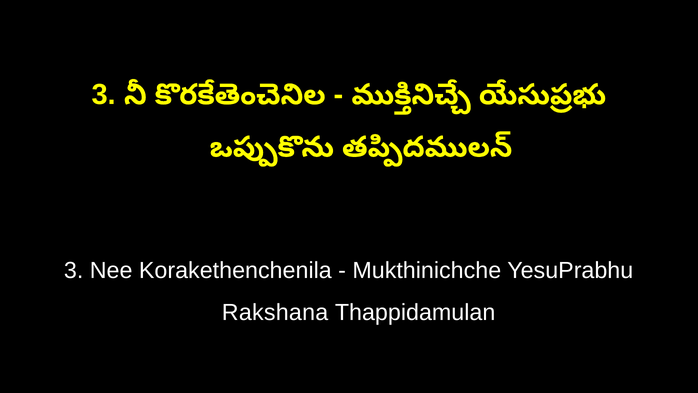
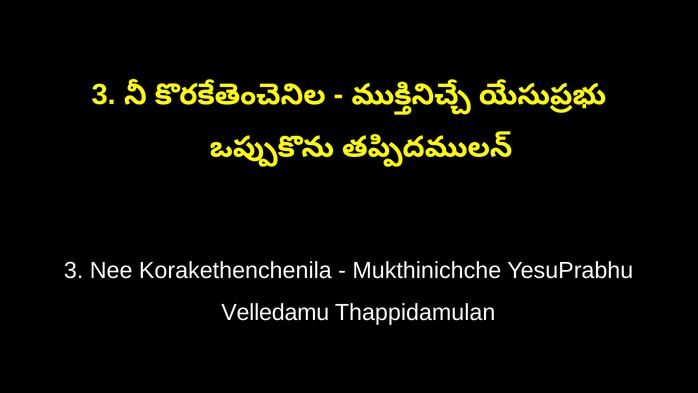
Rakshana: Rakshana -> Velledamu (275, 312)
